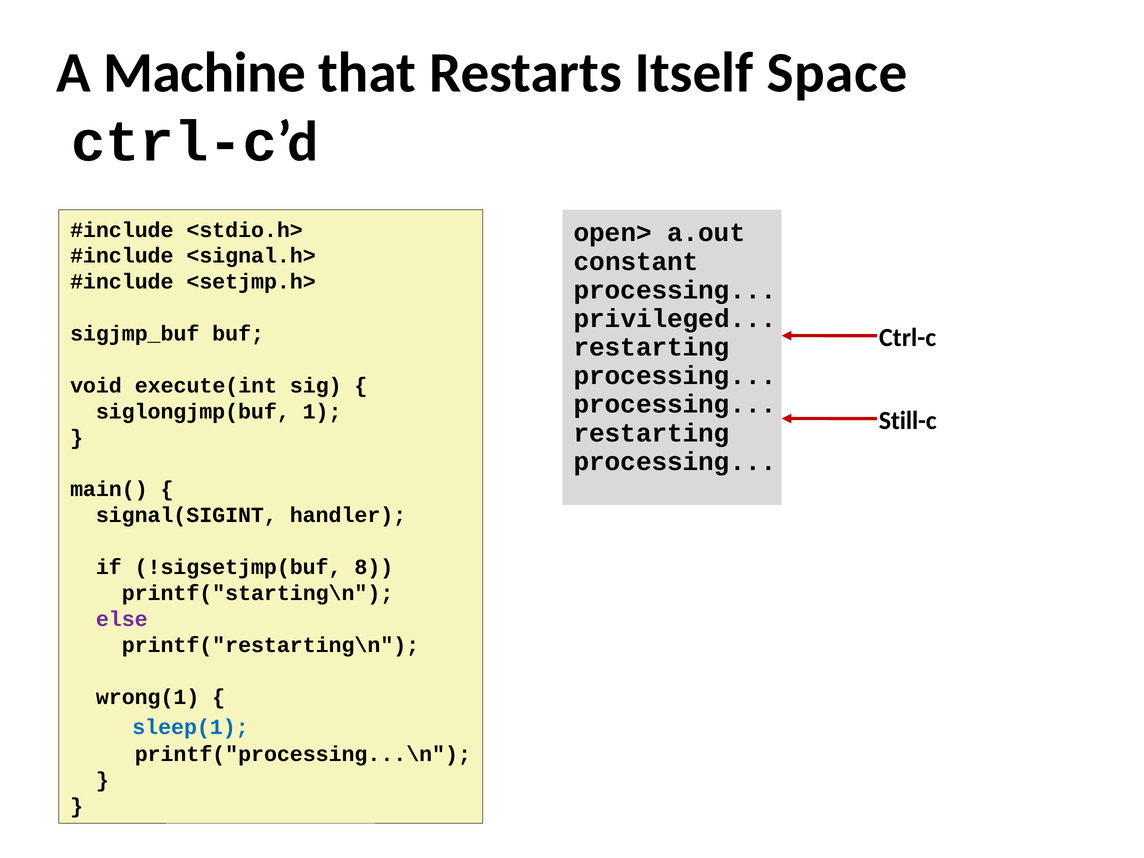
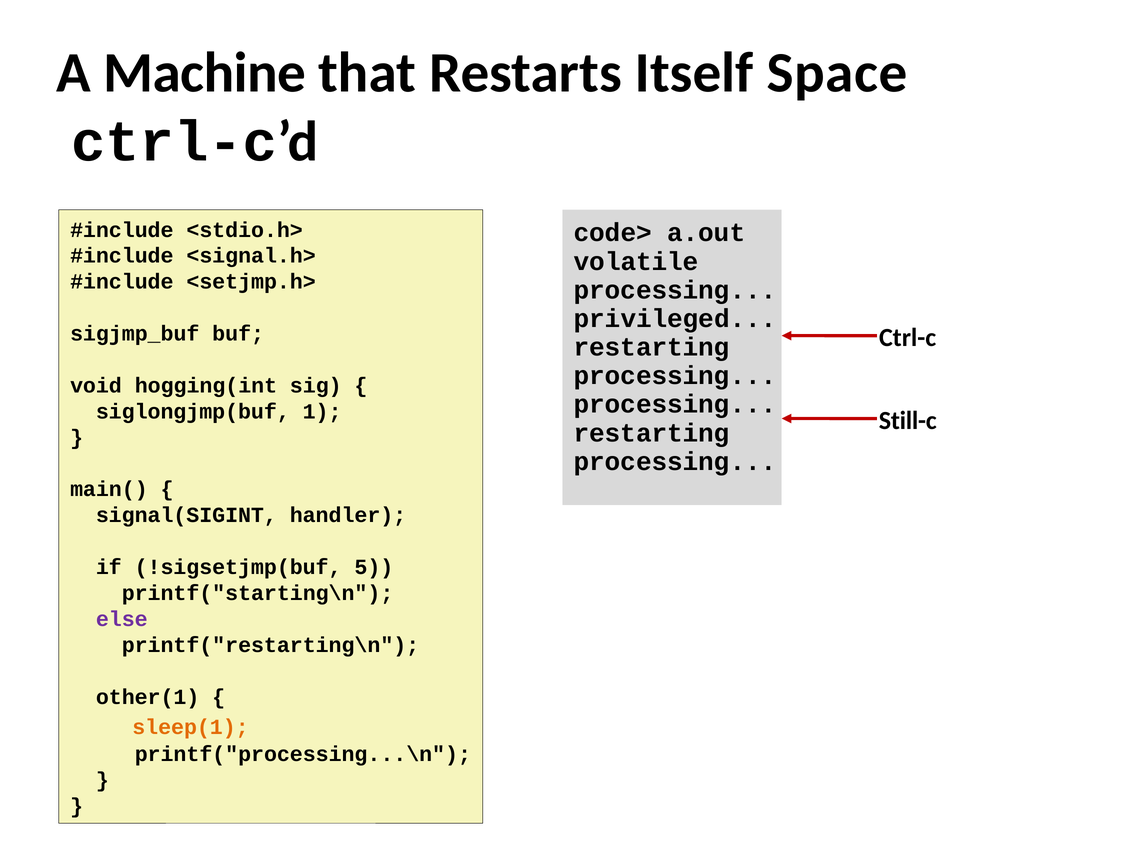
open>: open> -> code> (613, 233)
constant: constant -> volatile (636, 261)
execute(int: execute(int -> hogging(int (206, 386)
8: 8 -> 5 (374, 567)
wrong(1: wrong(1 -> other(1 (148, 697)
sleep(1 colour: blue -> orange (191, 727)
